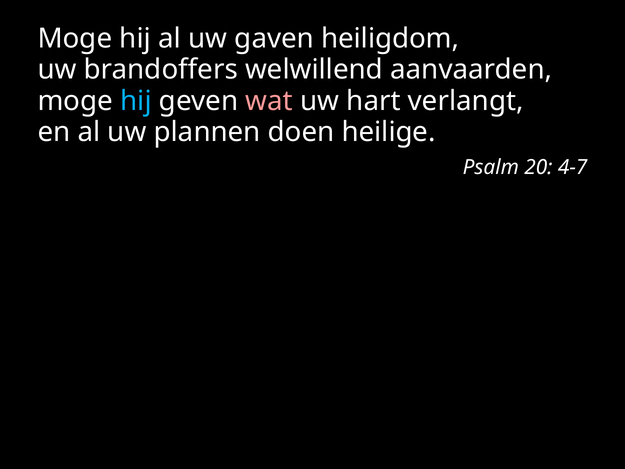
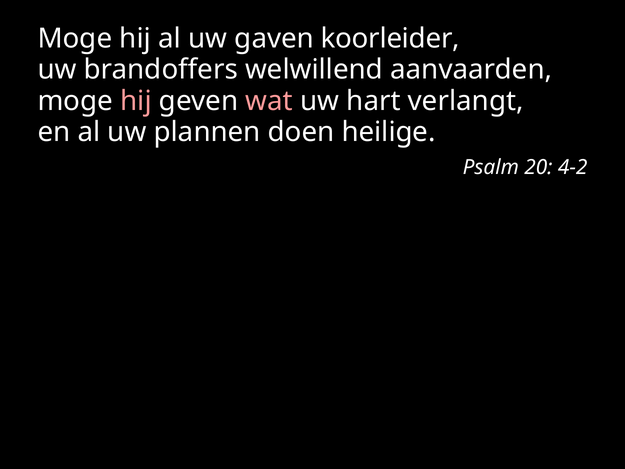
heiligdom: heiligdom -> koorleider (390, 38)
hij colour: light blue -> pink (136, 101)
4-7: 4-7 -> 4-2 (573, 167)
